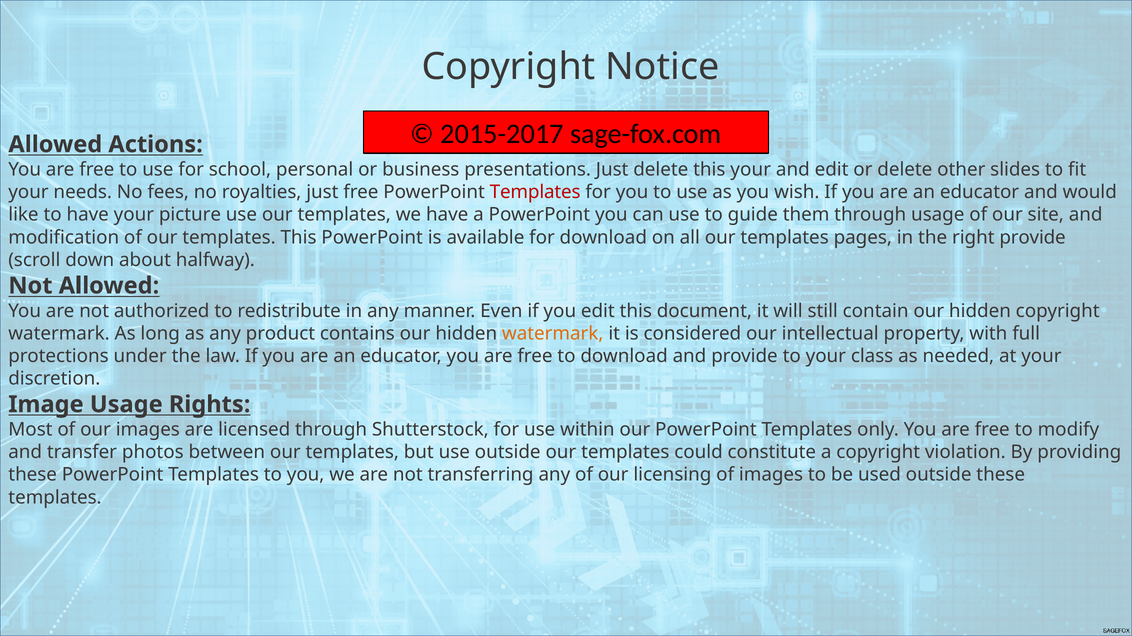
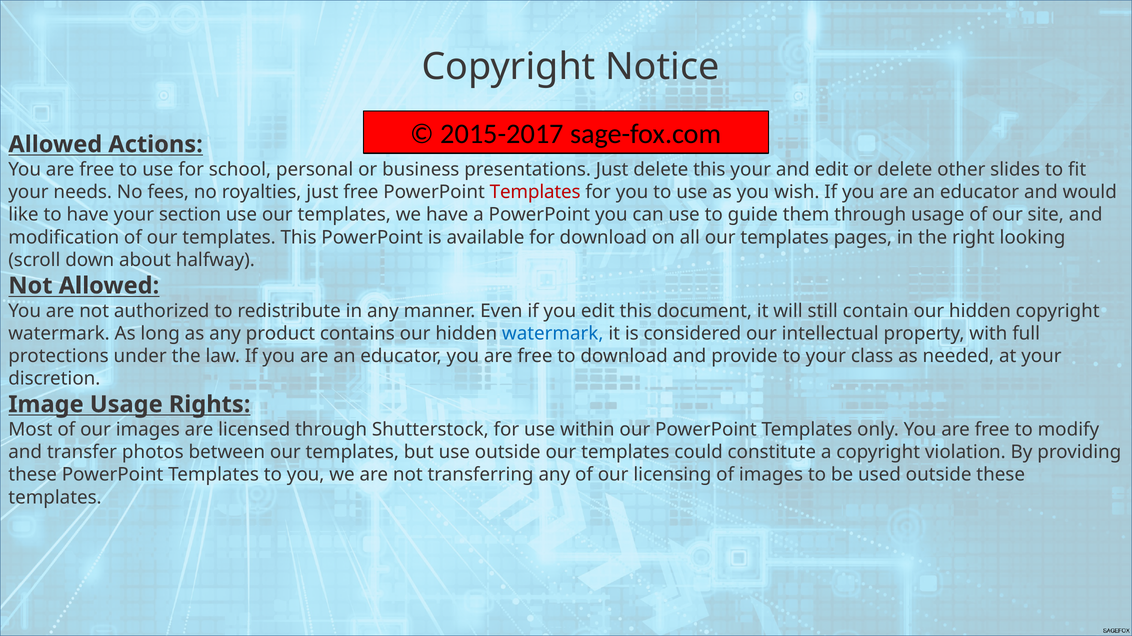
picture: picture -> section (190, 215)
right provide: provide -> looking (1032, 238)
watermark colour: orange -> blue (553, 334)
